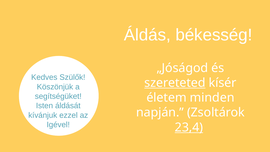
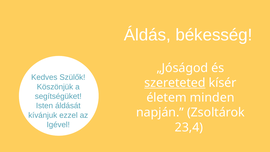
23,4 underline: present -> none (189, 127)
